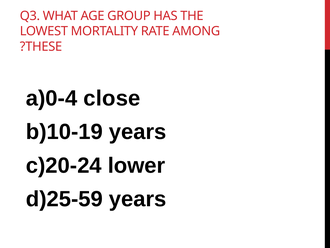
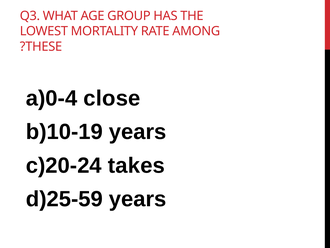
lower: lower -> takes (136, 165)
